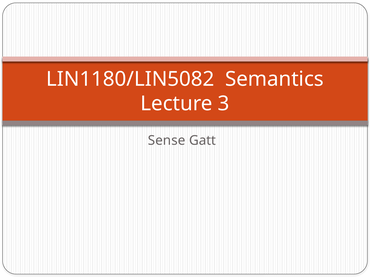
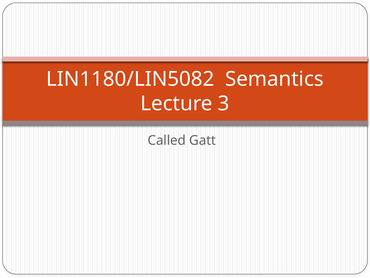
Sense: Sense -> Called (167, 140)
